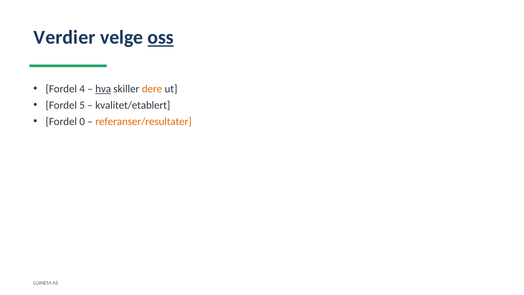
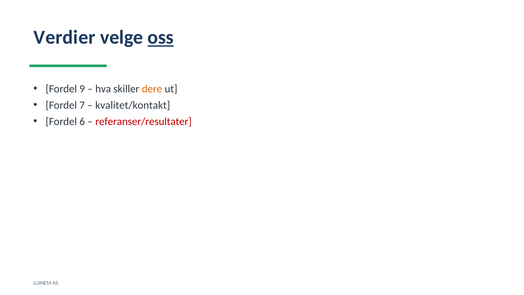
4: 4 -> 9 (82, 89)
hva underline: present -> none (103, 89)
5: 5 -> 7 (82, 105)
kvalitet/etablert: kvalitet/etablert -> kvalitet/kontakt (133, 105)
0: 0 -> 6 (82, 122)
referanser/resultater colour: orange -> red (144, 122)
